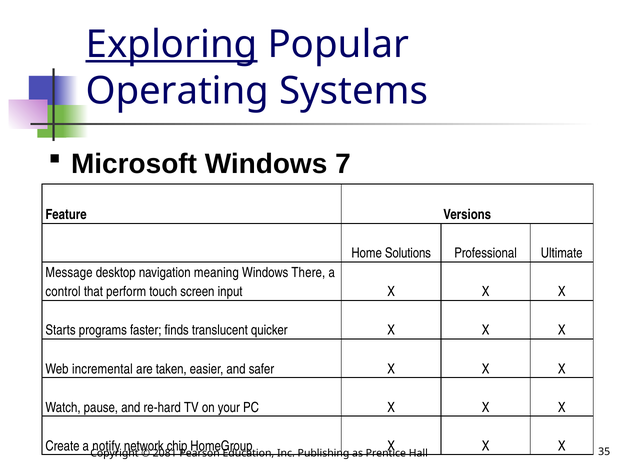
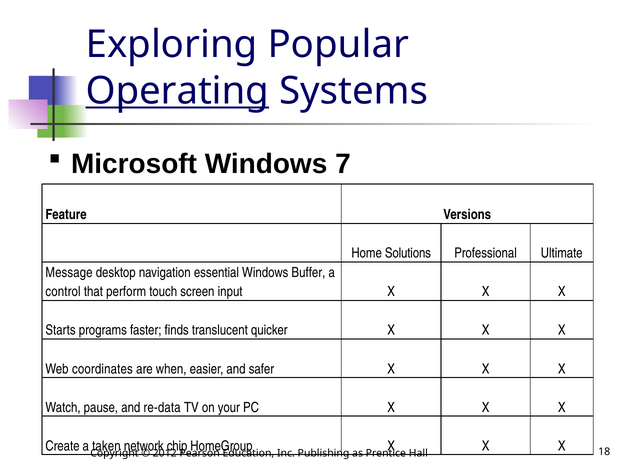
Exploring underline: present -> none (172, 45)
Operating underline: none -> present (177, 91)
meaning: meaning -> essential (216, 272)
There: There -> Buffer (308, 272)
incremental: incremental -> coordinates (102, 368)
taken: taken -> when (171, 368)
re-hard: re-hard -> re-data (162, 407)
notify: notify -> taken (106, 445)
2081: 2081 -> 2012 (165, 453)
35: 35 -> 18 (604, 451)
